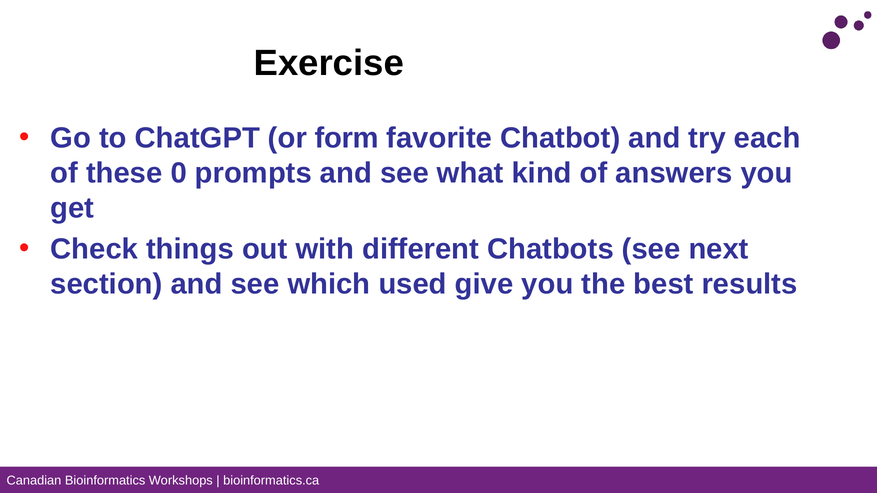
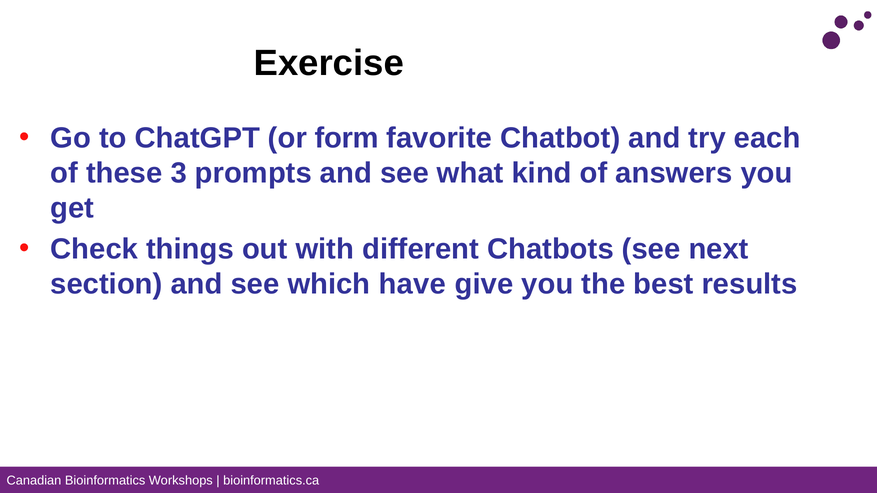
0: 0 -> 3 (179, 173)
used: used -> have (412, 284)
